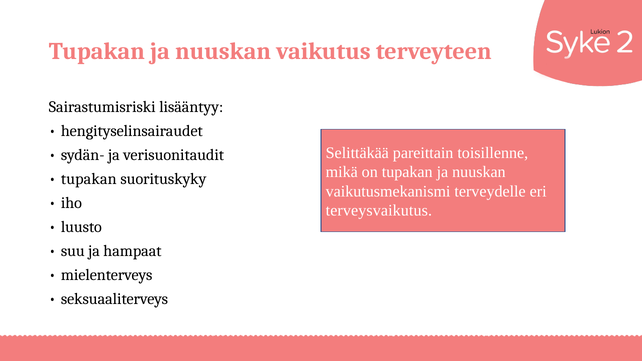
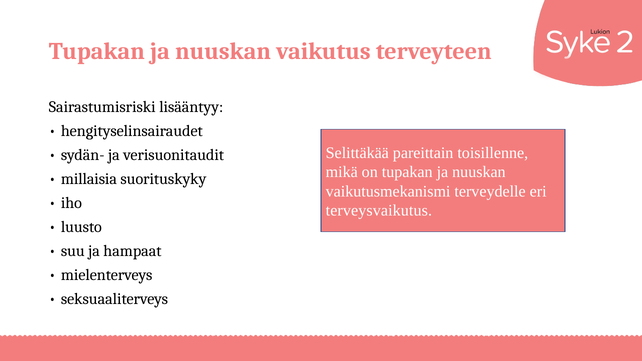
tupakan: tupakan -> millaisia (89, 179)
